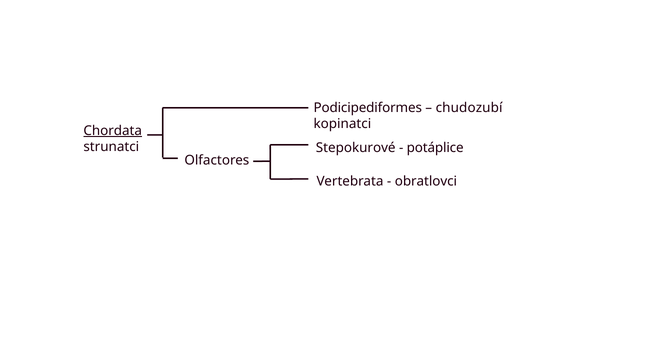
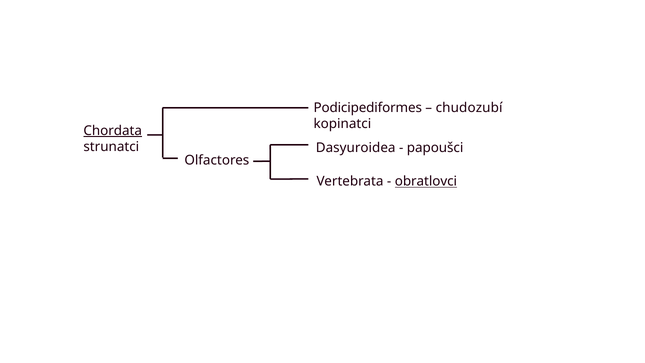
Stepokurové: Stepokurové -> Dasyuroidea (356, 148)
potáplice: potáplice -> papoušci (435, 148)
obratlovci underline: none -> present (426, 181)
